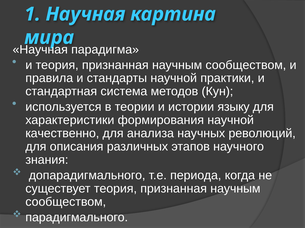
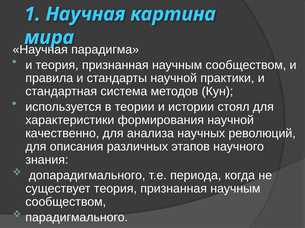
языку: языку -> стоял (234, 107)
